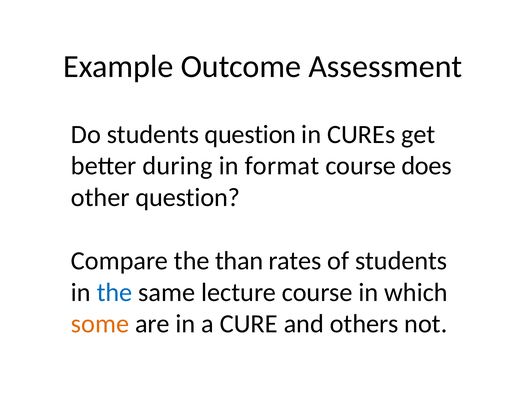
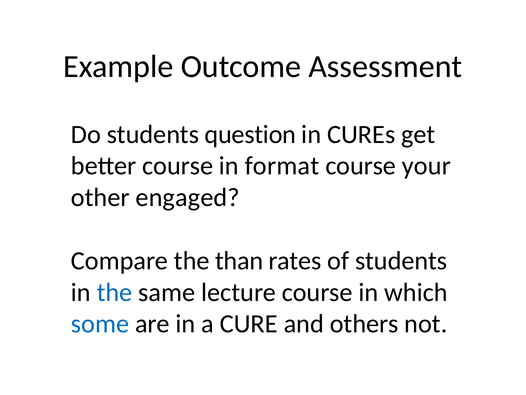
better during: during -> course (178, 166)
does: does -> your (426, 166)
other question: question -> engaged (188, 197)
some colour: orange -> blue (100, 324)
